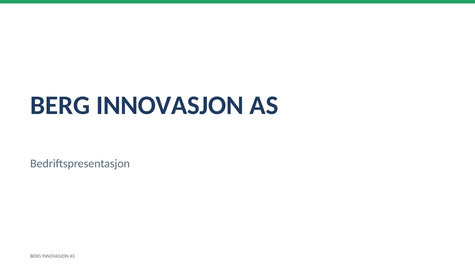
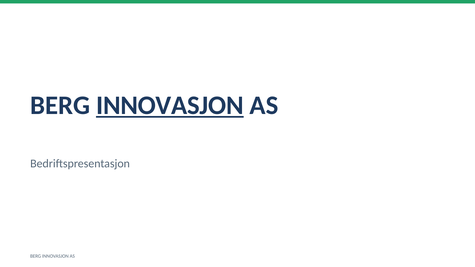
INNOVASJON underline: none -> present (170, 105)
